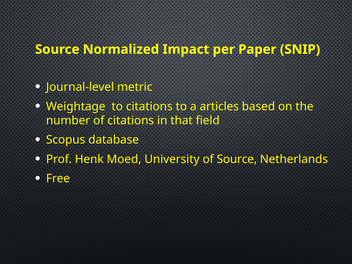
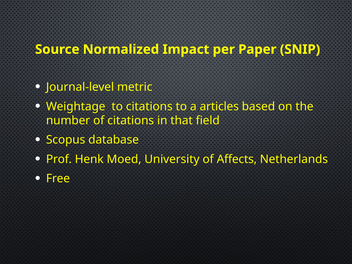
of Source: Source -> Affects (237, 159)
